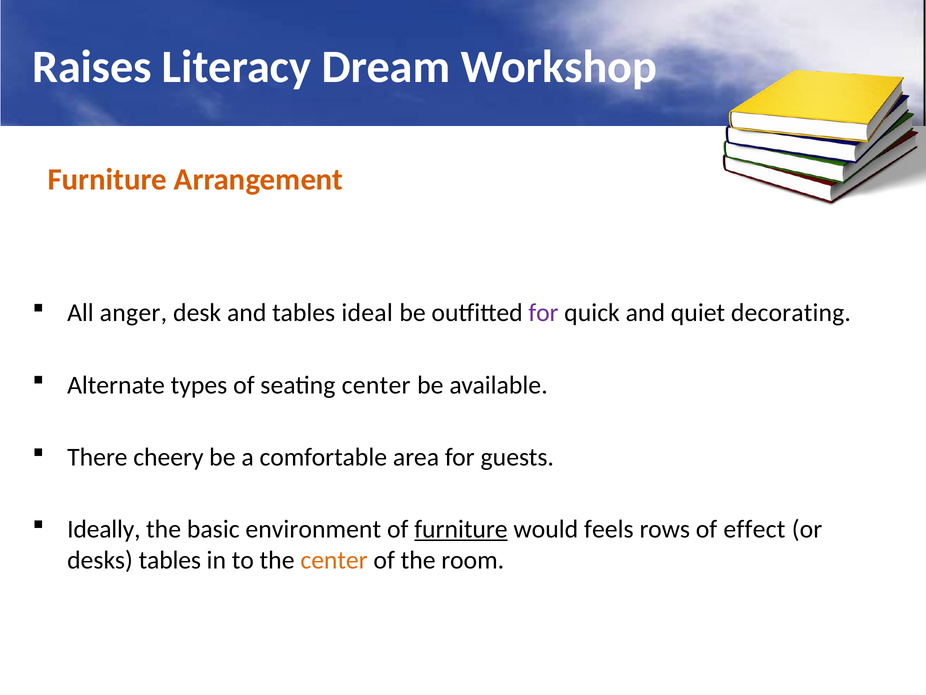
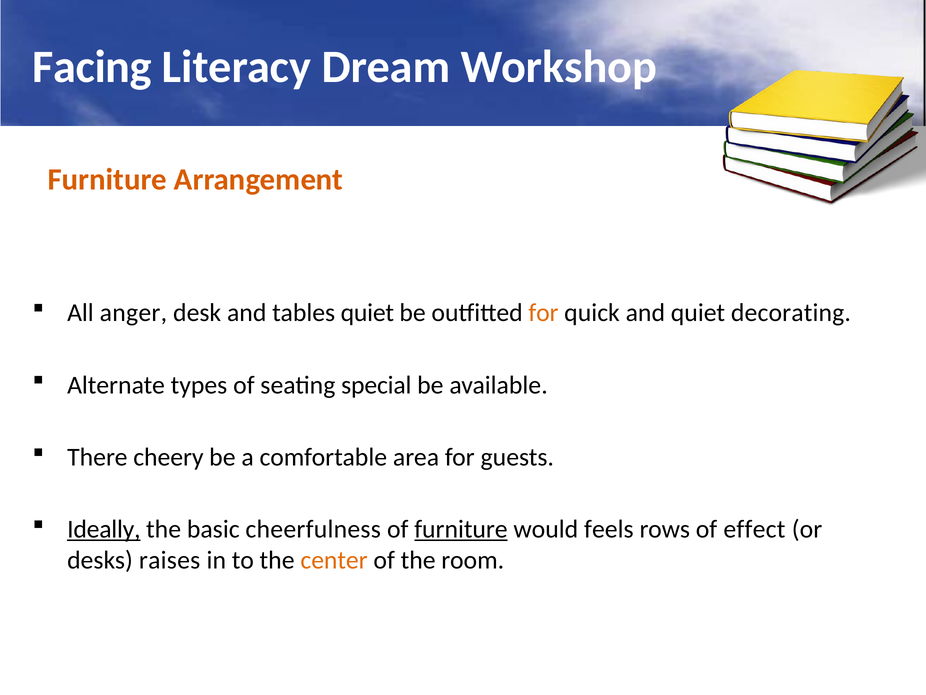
Raises: Raises -> Facing (92, 67)
tables ideal: ideal -> quiet (367, 313)
for colour: purple -> orange (544, 313)
seating center: center -> special (376, 385)
Ideally underline: none -> present (104, 529)
environment: environment -> cheerfulness (313, 529)
desks tables: tables -> raises (170, 560)
